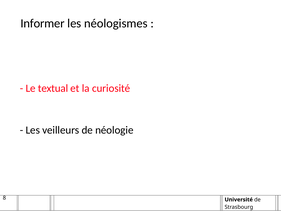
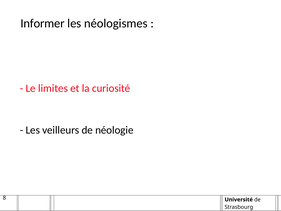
textual: textual -> limites (53, 88)
